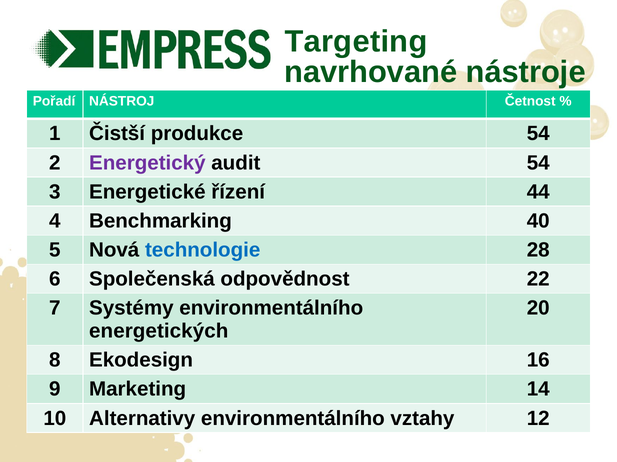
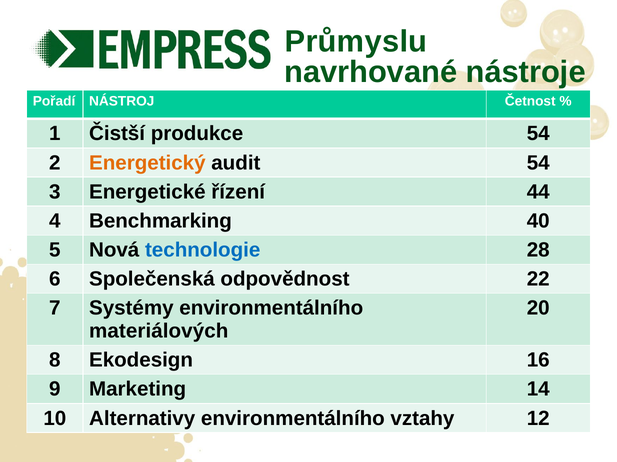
Targeting: Targeting -> Průmyslu (356, 42)
Energetický colour: purple -> orange (147, 163)
energetických: energetických -> materiálových (159, 332)
